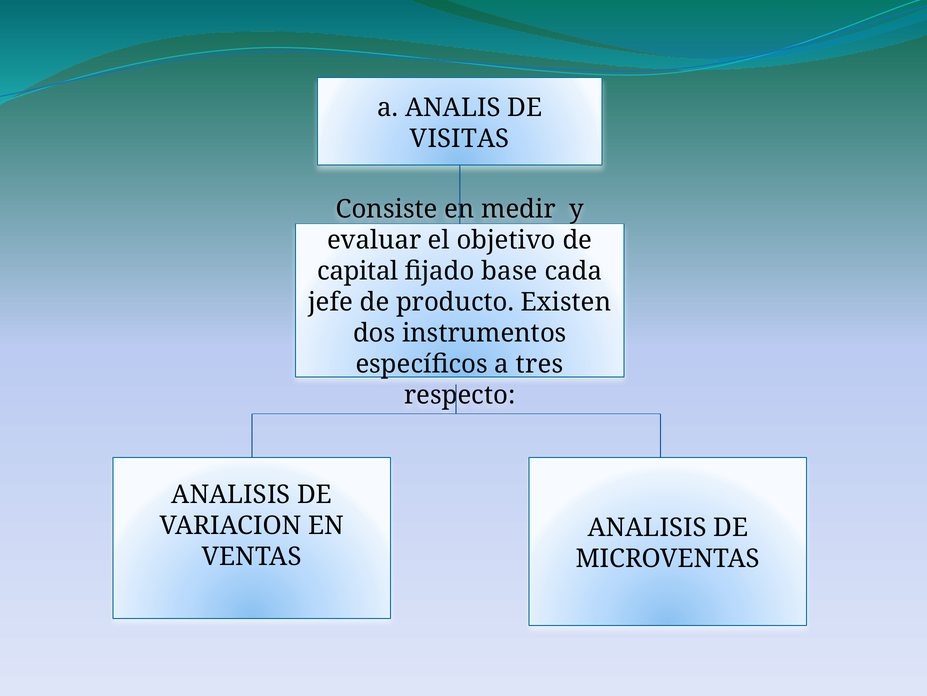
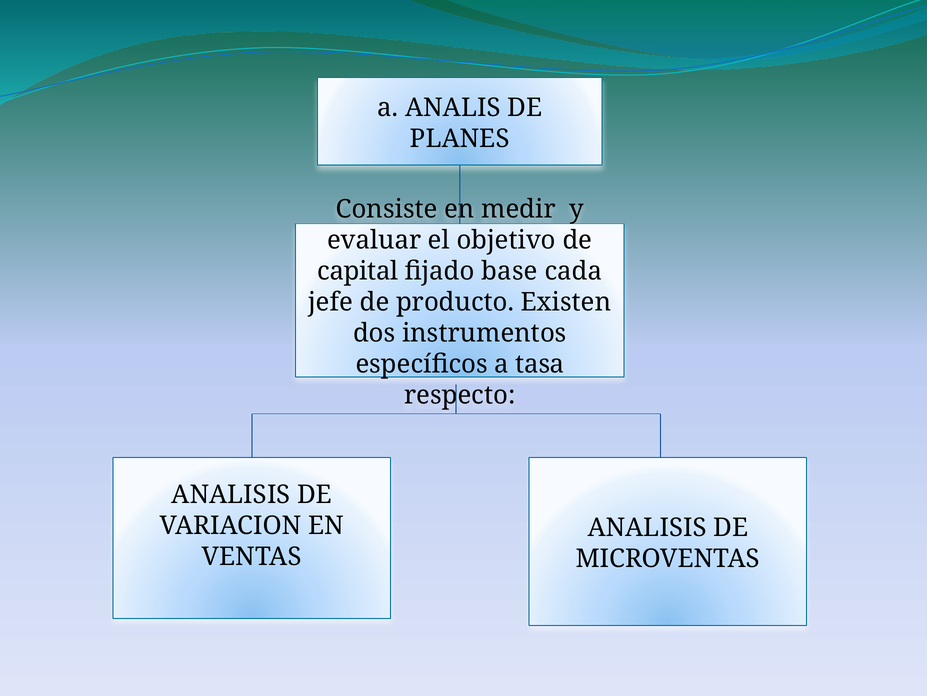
VISITAS: VISITAS -> PLANES (460, 139)
tres: tres -> tasa (540, 364)
